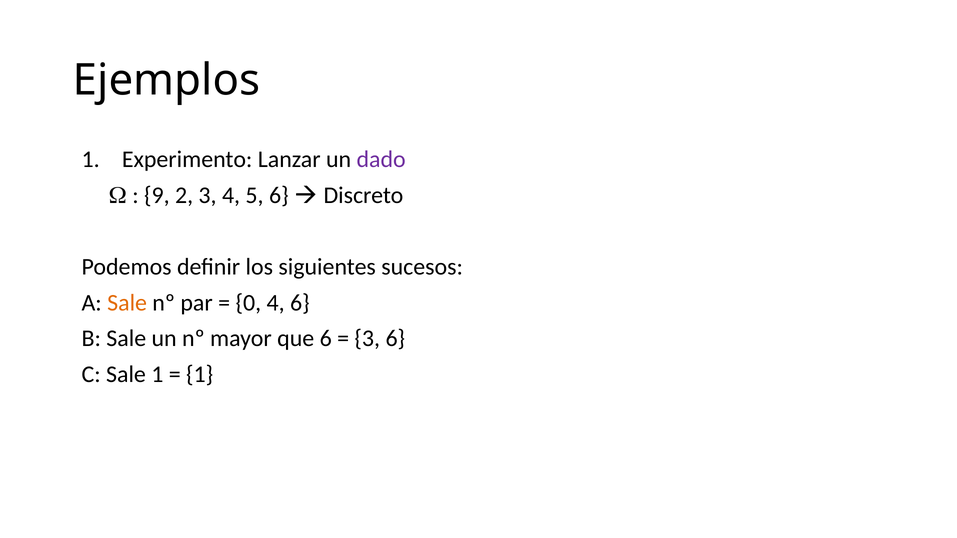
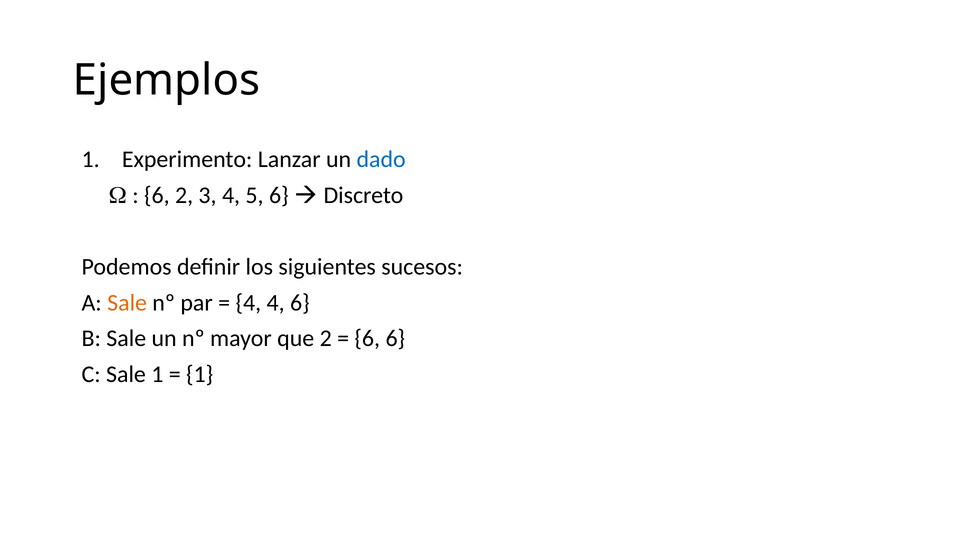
dado colour: purple -> blue (381, 160)
9: 9 -> 6 (157, 195)
0: 0 -> 4 (248, 303)
que 6: 6 -> 2 (326, 339)
3: 3 -> 6 (367, 339)
